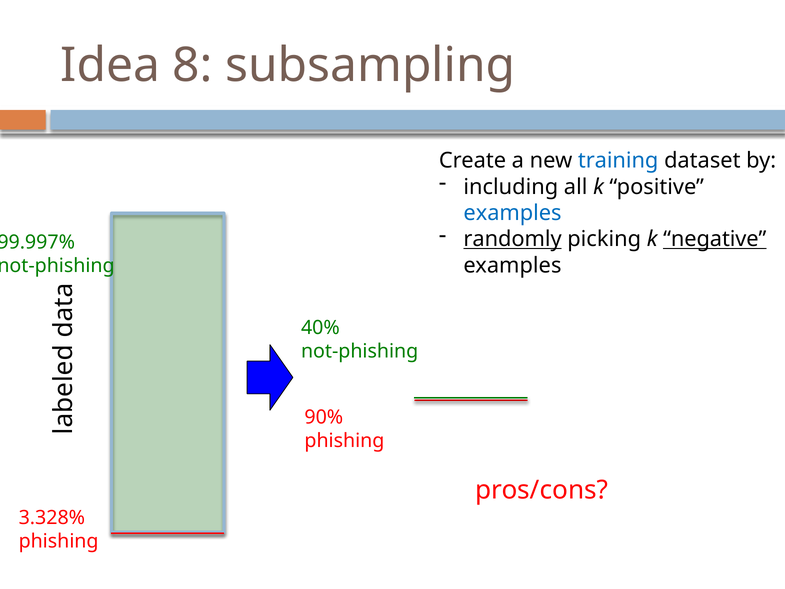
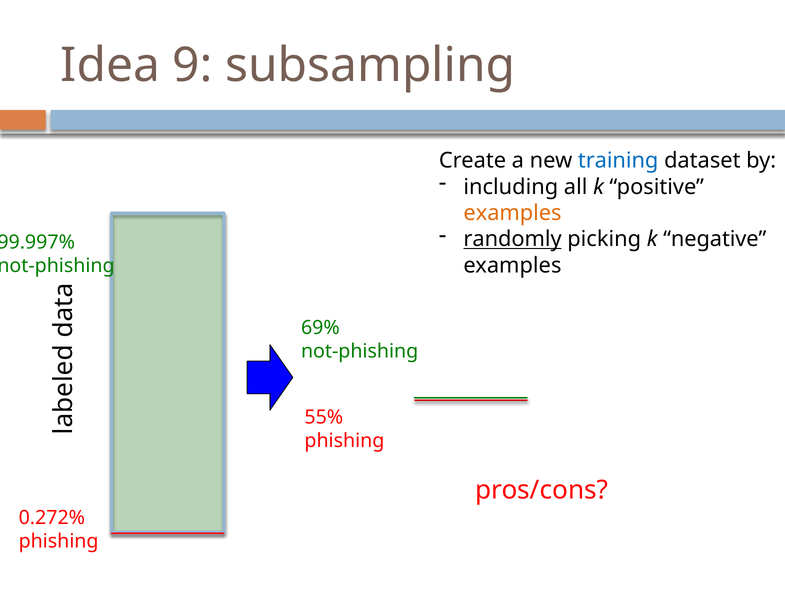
8: 8 -> 9 (193, 65)
examples colour: blue -> orange (512, 213)
negative underline: present -> none (715, 239)
40%: 40% -> 69% (320, 328)
90%: 90% -> 55% (324, 417)
3.328%: 3.328% -> 0.272% (52, 517)
